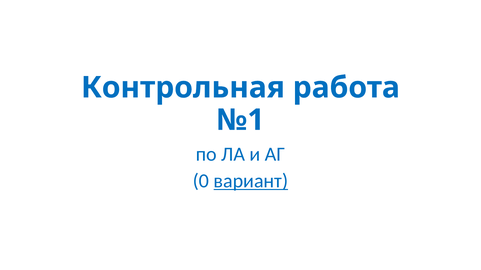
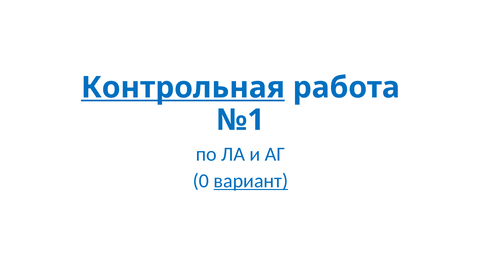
Контрольная underline: none -> present (183, 88)
